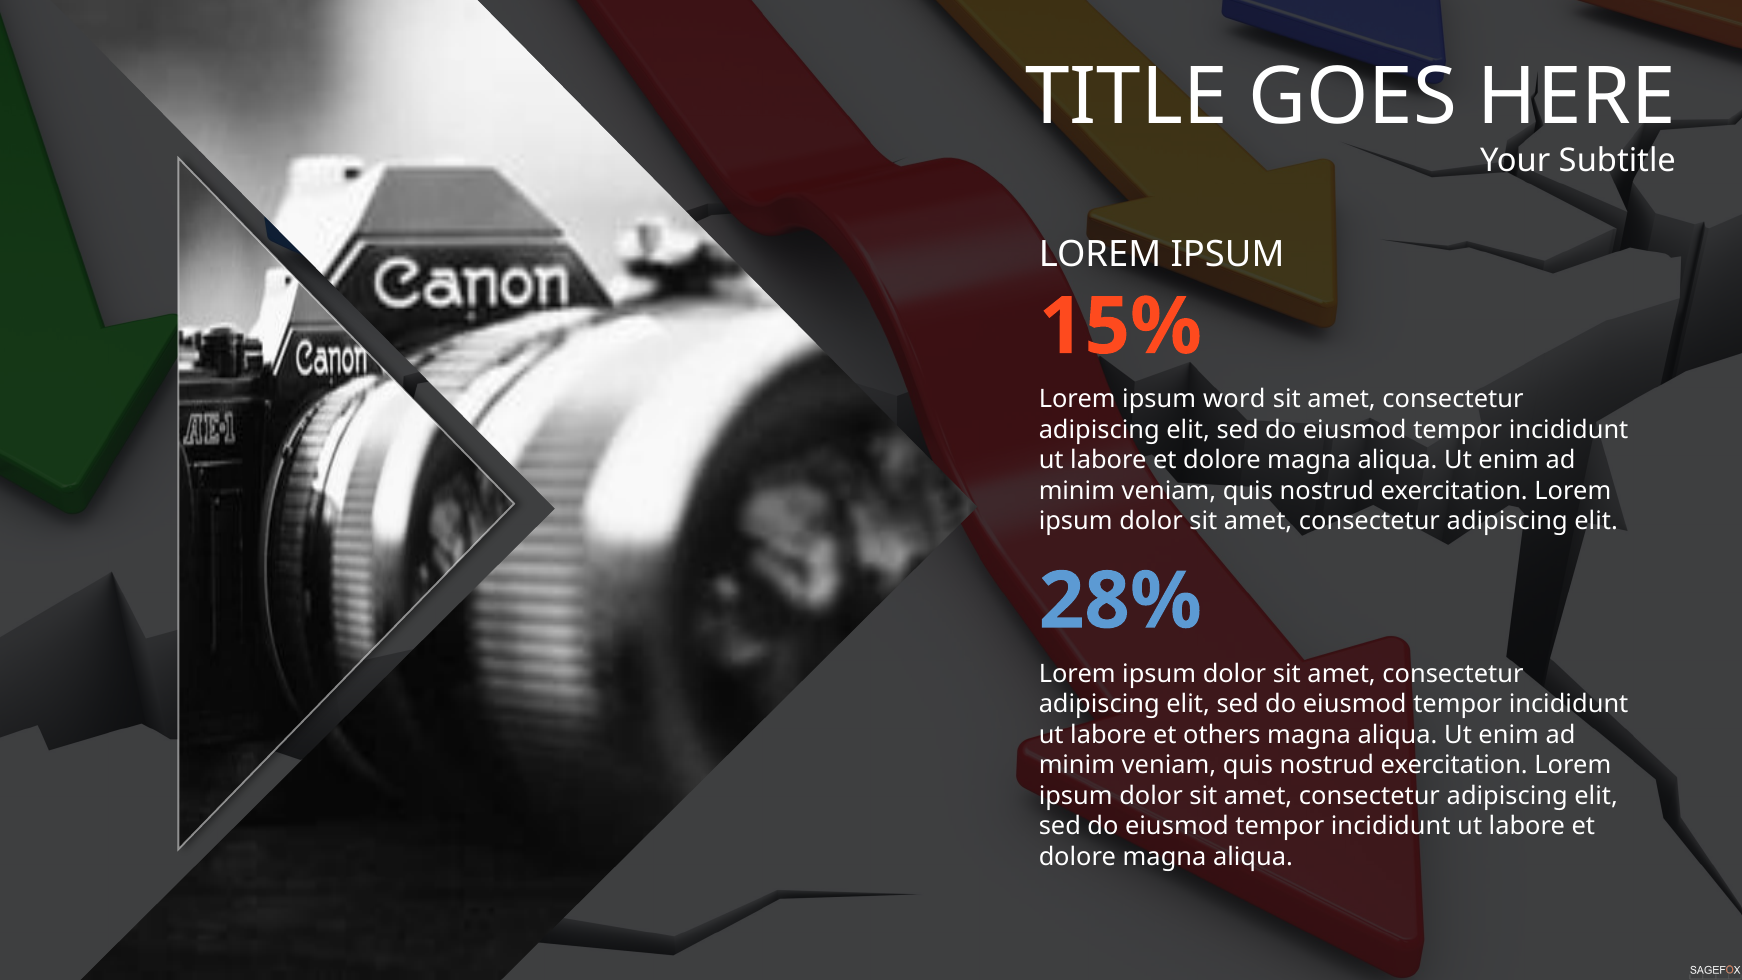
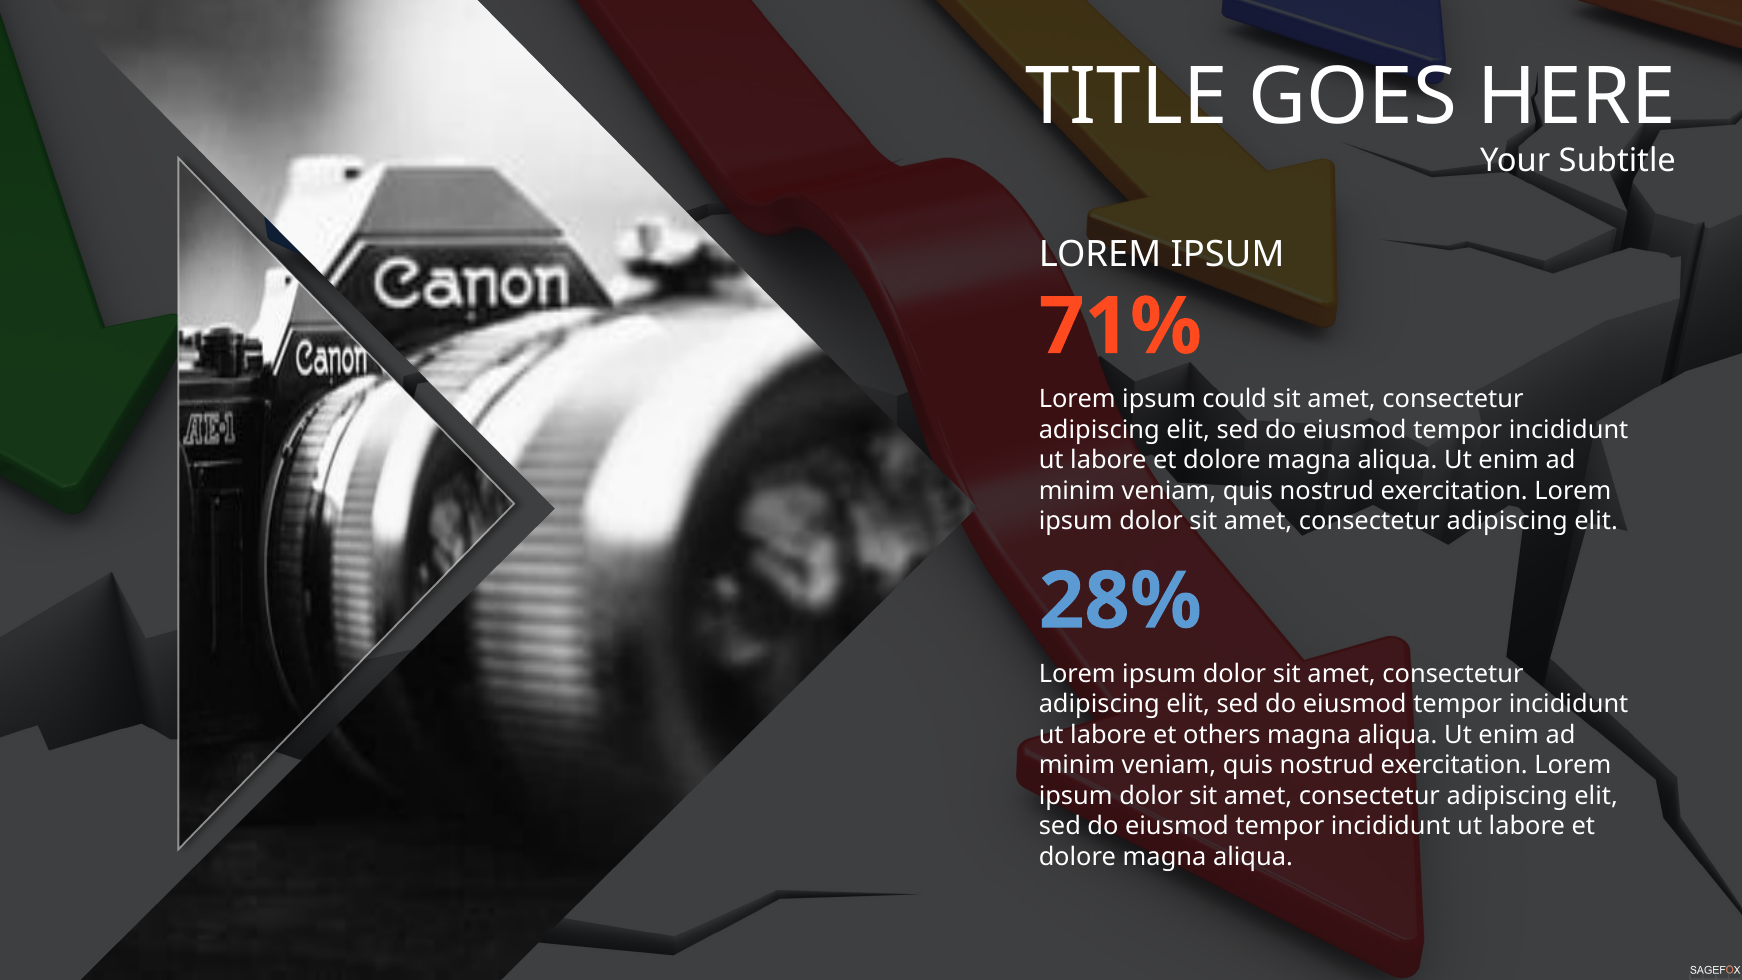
15%: 15% -> 71% (1120, 327)
word: word -> could (1235, 399)
